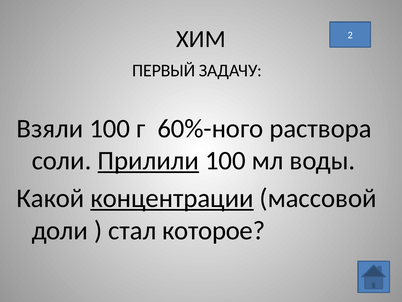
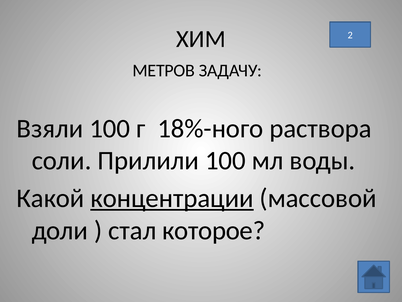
ПЕРВЫЙ: ПЕРВЫЙ -> МЕТРОВ (164, 71)
60%-ного: 60%-ного -> 18%-ного (210, 128)
Прилили underline: present -> none (148, 160)
